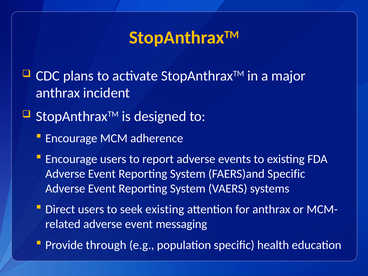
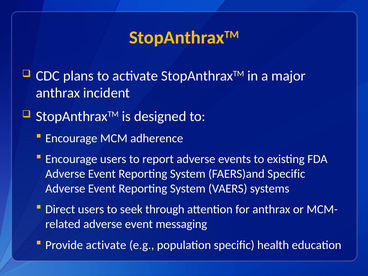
seek existing: existing -> through (165, 209)
Provide through: through -> activate (106, 245)
